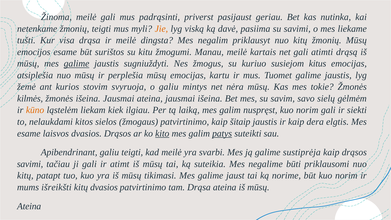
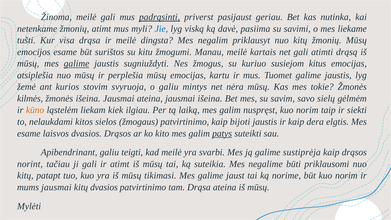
padrąsinti underline: none -> present (160, 17)
žmonių teigti: teigti -> atimt (101, 29)
Jie colour: orange -> blue (161, 29)
norim gali: gali -> taip (328, 110)
šitaip: šitaip -> bijoti (240, 122)
kito underline: present -> none (162, 133)
savimi: savimi -> norint (30, 164)
mums išreikšti: išreikšti -> jausmai (56, 187)
Ateina: Ateina -> Mylėti (29, 206)
